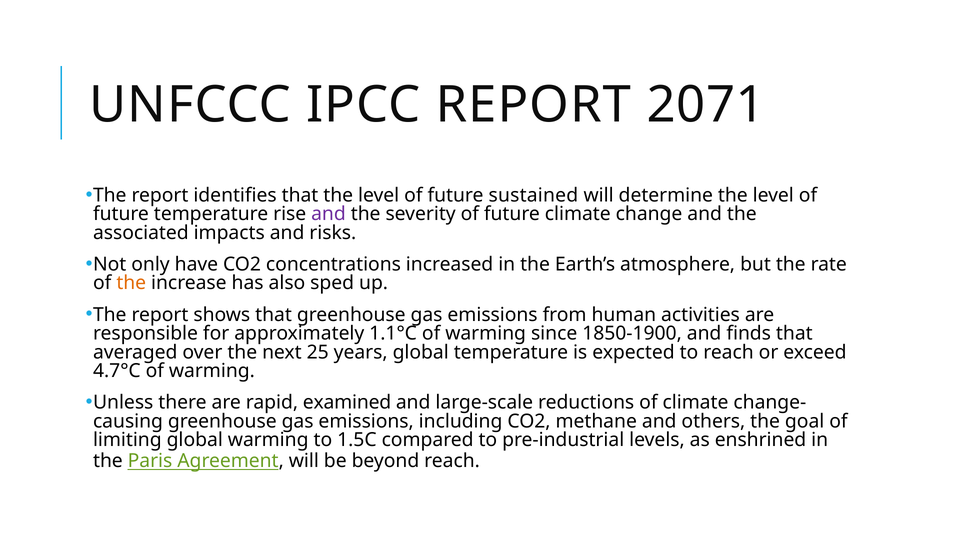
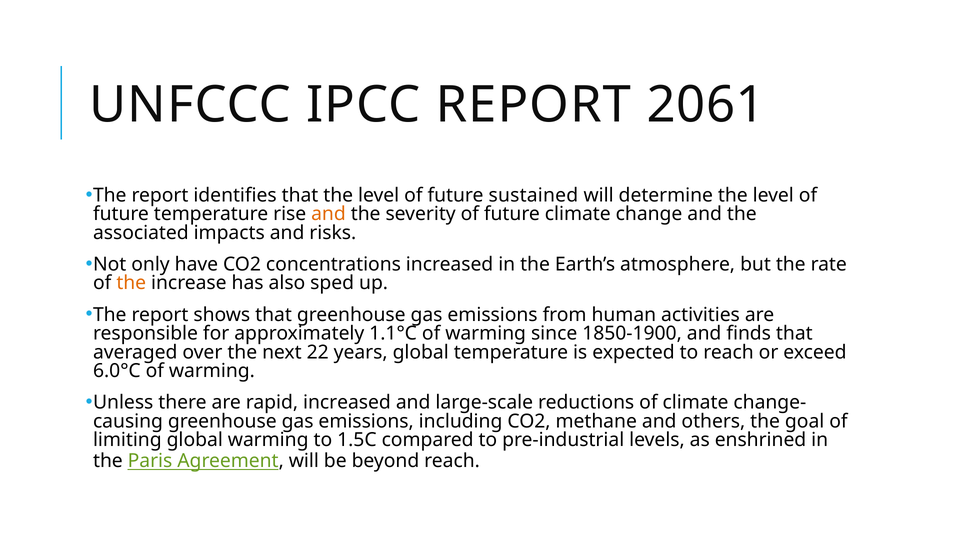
2071: 2071 -> 2061 (706, 105)
and colour: purple -> orange (328, 214)
25: 25 -> 22 (318, 353)
4.7°C: 4.7°C -> 6.0°C (117, 371)
rapid examined: examined -> increased (347, 403)
